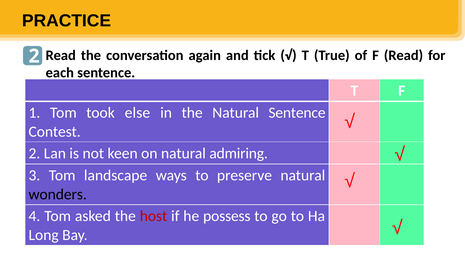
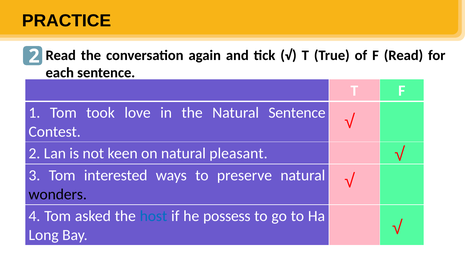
else: else -> love (138, 113)
admiring: admiring -> pleasant (238, 154)
landscape: landscape -> interested (116, 176)
host colour: red -> blue (153, 216)
